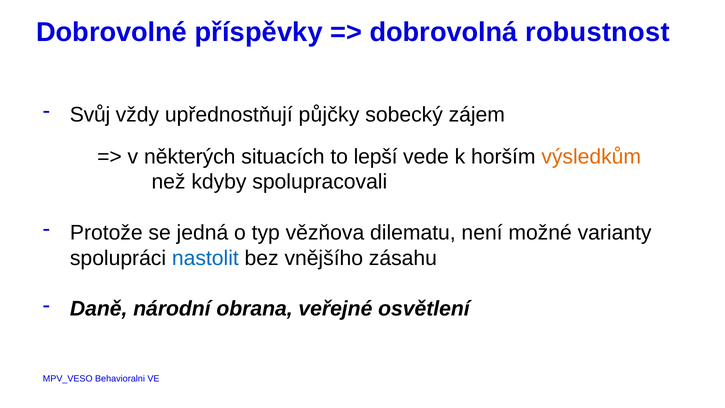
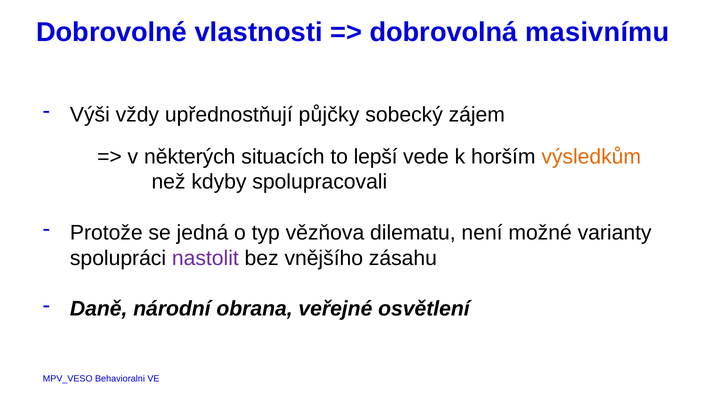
příspěvky: příspěvky -> vlastnosti (259, 32)
robustnost: robustnost -> masivnímu (597, 32)
Svůj: Svůj -> Výši (90, 115)
nastolit colour: blue -> purple (205, 258)
